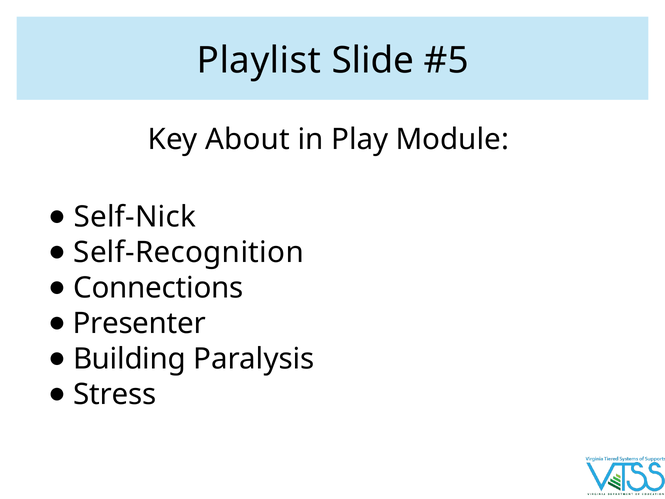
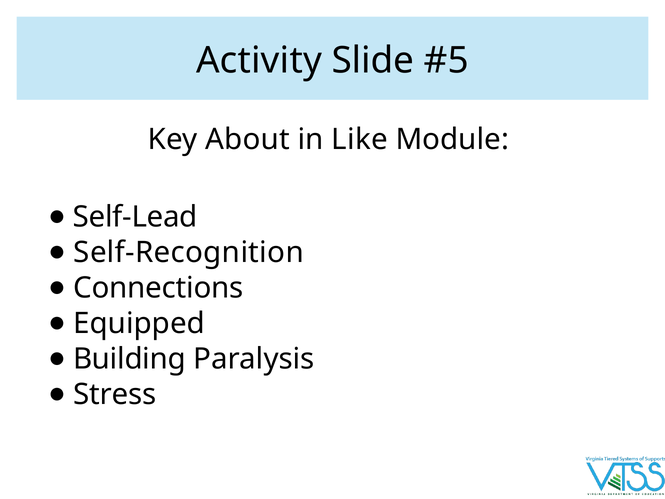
Playlist: Playlist -> Activity (259, 61)
Play: Play -> Like (360, 140)
Self-Nick: Self-Nick -> Self-Lead (135, 217)
Presenter: Presenter -> Equipped (139, 324)
